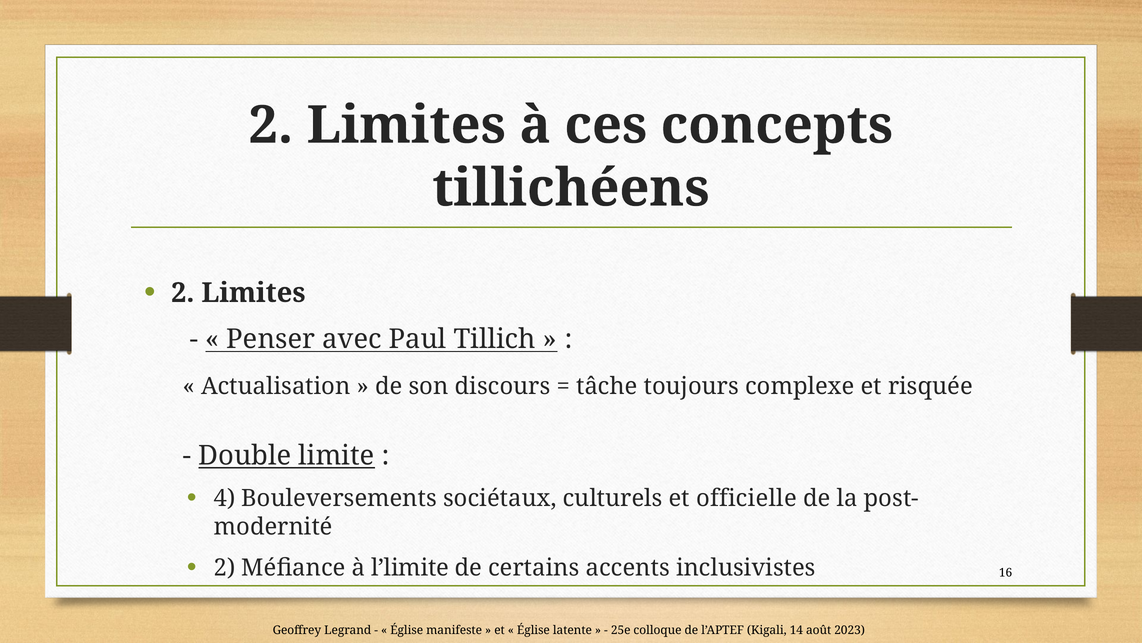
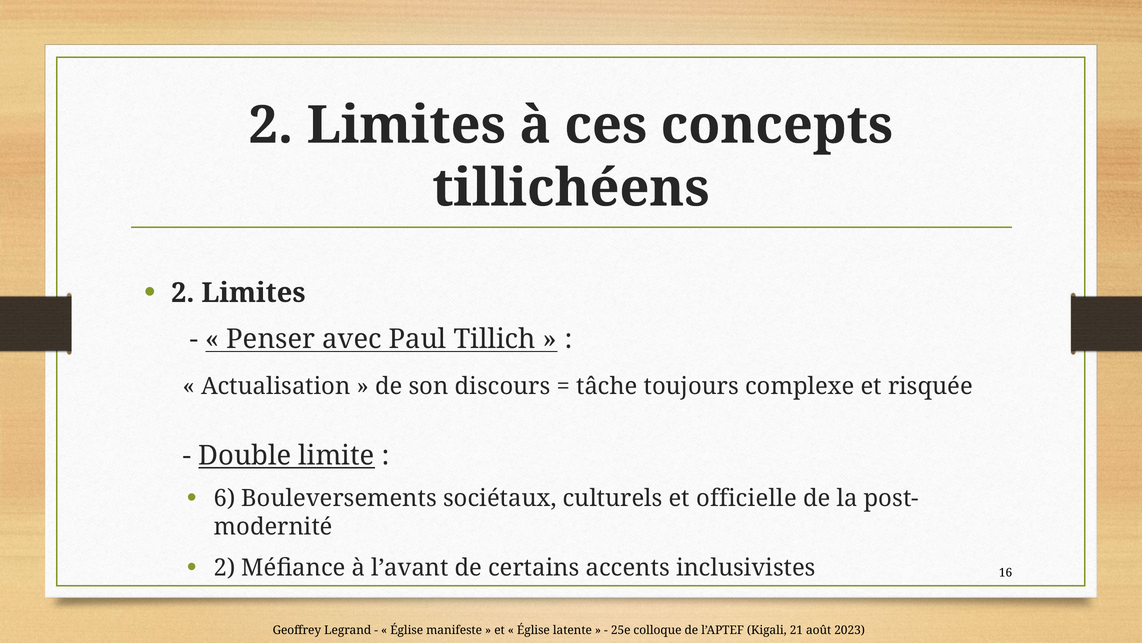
4: 4 -> 6 (225, 498)
l’limite: l’limite -> l’avant (410, 567)
14: 14 -> 21 (796, 630)
